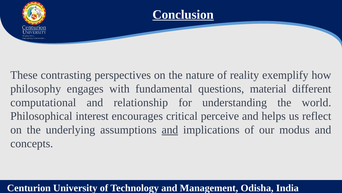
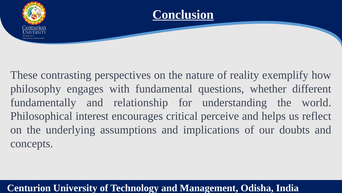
material: material -> whether (268, 88)
computational: computational -> fundamentally (43, 102)
and underline: present -> none (170, 130)
modus: modus -> doubts (295, 130)
